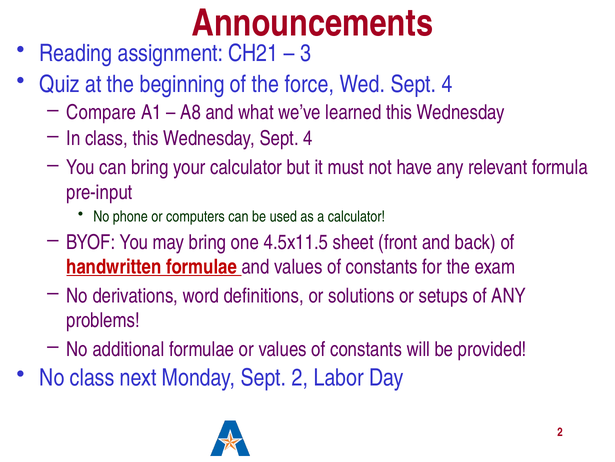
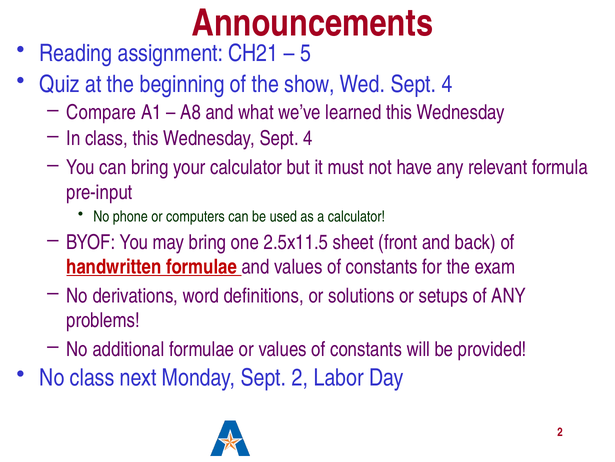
3: 3 -> 5 (306, 53)
force: force -> show (310, 84)
4.5x11.5: 4.5x11.5 -> 2.5x11.5 (296, 242)
